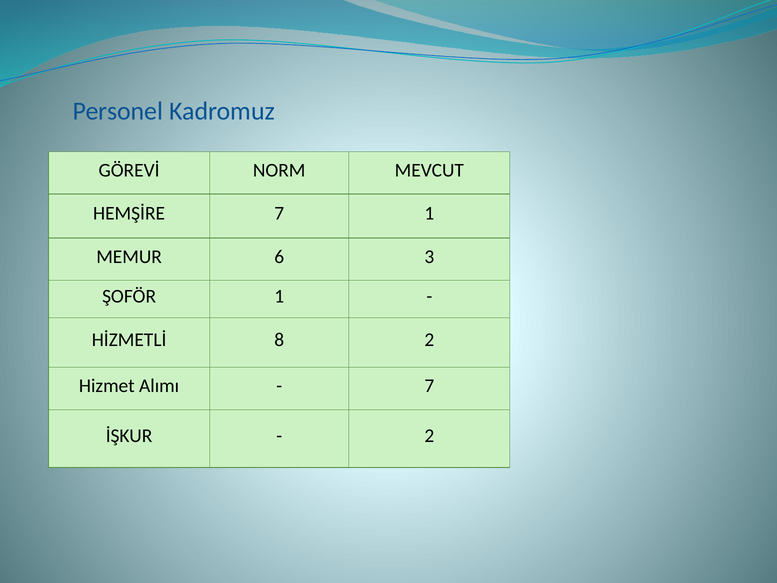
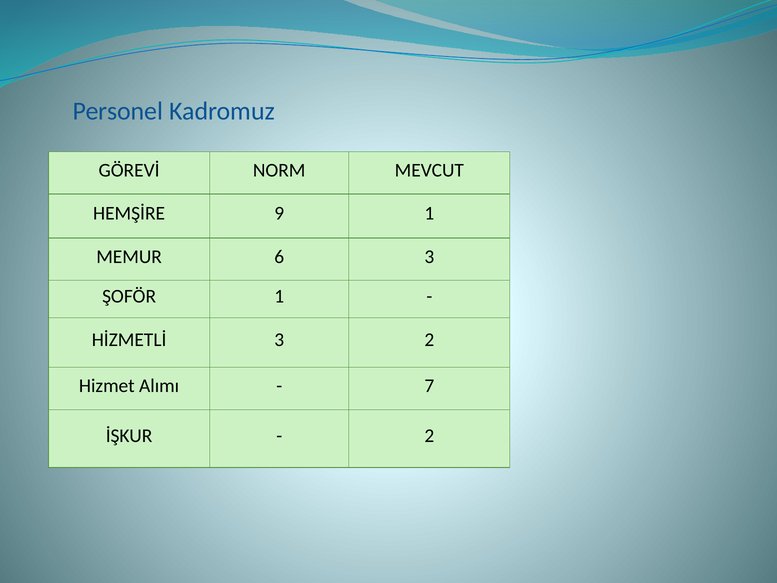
HEMŞİRE 7: 7 -> 9 (279, 213)
HİZMETLİ 8: 8 -> 3 (279, 340)
